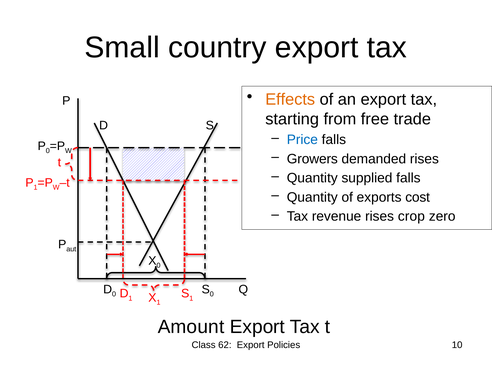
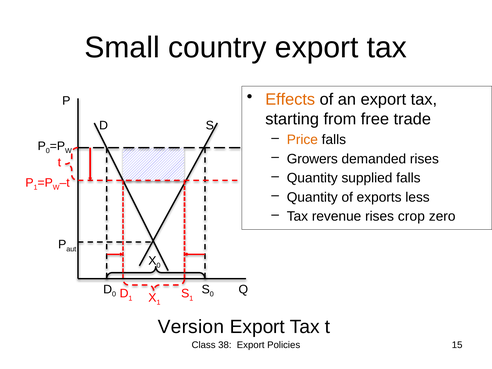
Price colour: blue -> orange (302, 140)
cost: cost -> less (418, 197)
Amount: Amount -> Version (191, 327)
62: 62 -> 38 (225, 345)
10: 10 -> 15 (457, 345)
